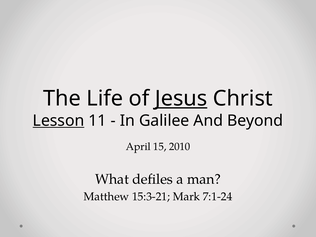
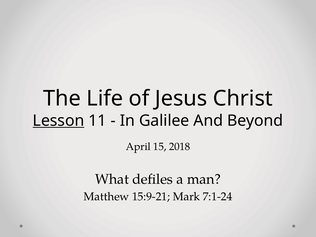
Jesus underline: present -> none (181, 98)
2010: 2010 -> 2018 (180, 147)
15:3-21: 15:3-21 -> 15:9-21 (151, 197)
